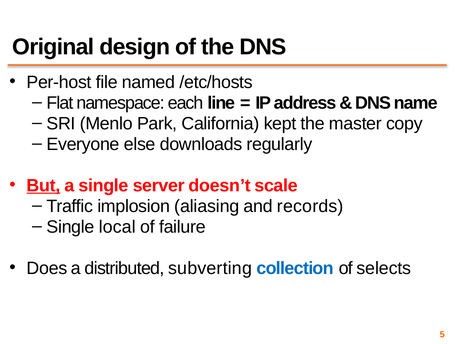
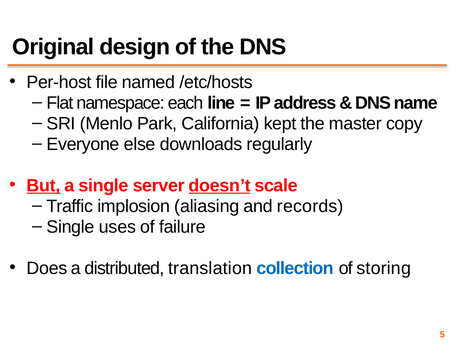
doesn’t underline: none -> present (220, 185)
local: local -> uses (117, 226)
subverting: subverting -> translation (210, 268)
selects: selects -> storing (384, 268)
